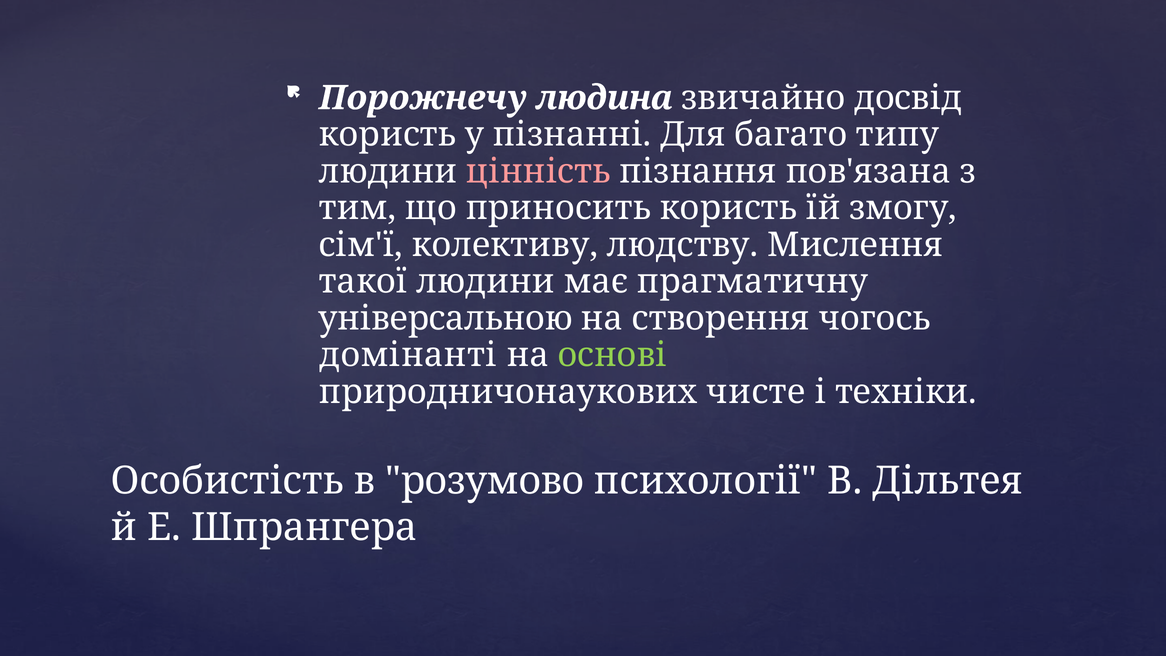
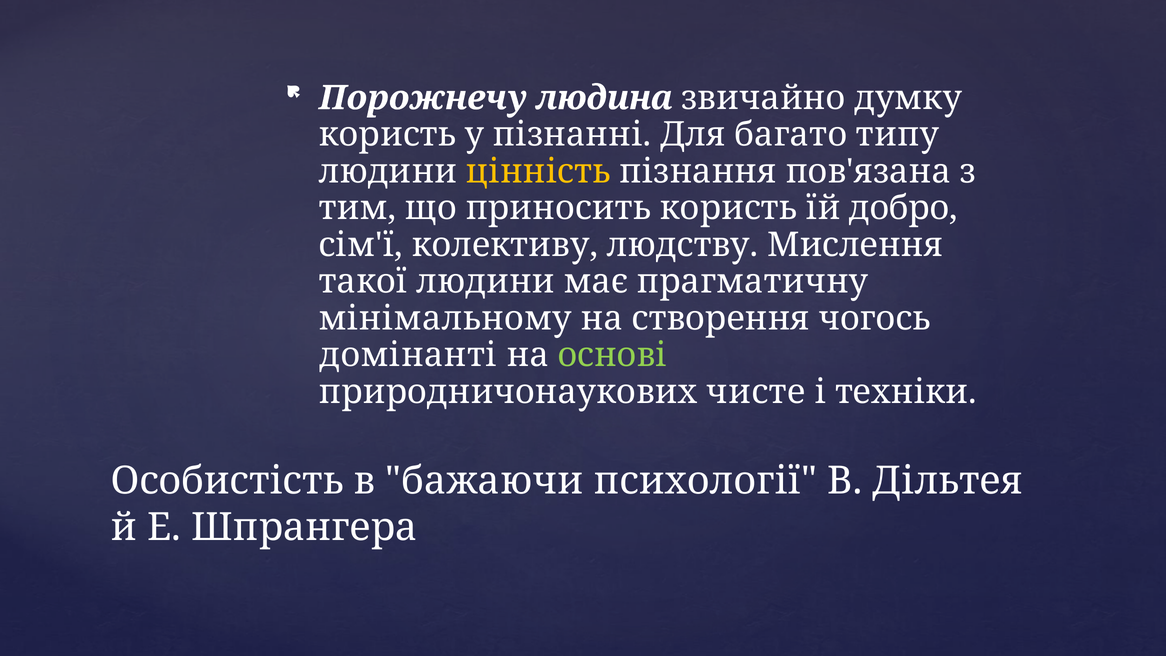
досвід: досвід -> думку (908, 98)
цінність colour: pink -> yellow (538, 171)
змогу: змогу -> добро (903, 208)
універсальною: універсальною -> мінімальному (445, 318)
розумово: розумово -> бажаючи (484, 481)
